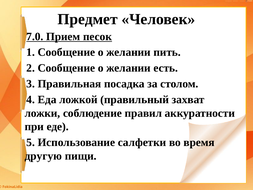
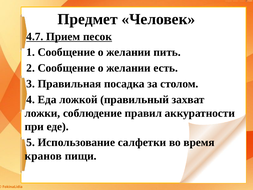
7.0: 7.0 -> 4.7 (35, 36)
другую: другую -> кранов (43, 156)
